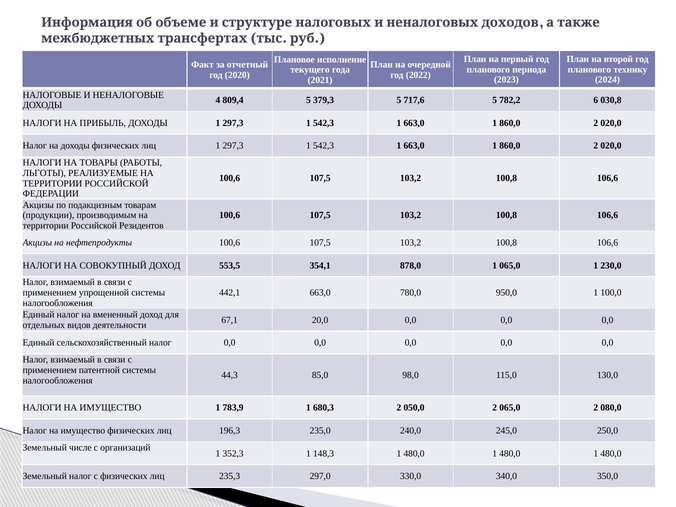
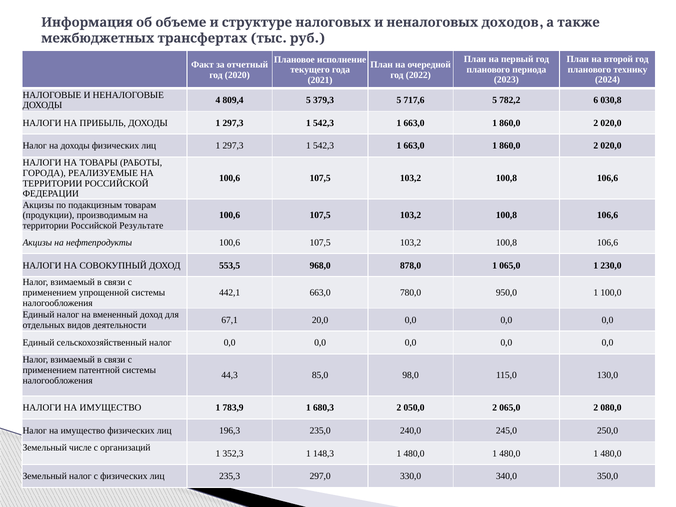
ЛЬГОТЫ: ЛЬГОТЫ -> ГОРОДА (44, 173)
Резидентов: Резидентов -> Результате (141, 226)
354,1: 354,1 -> 968,0 (320, 265)
